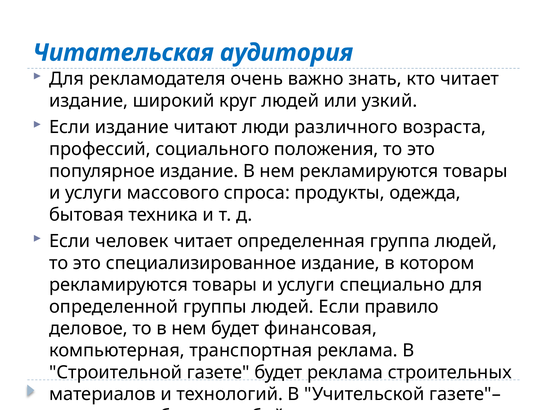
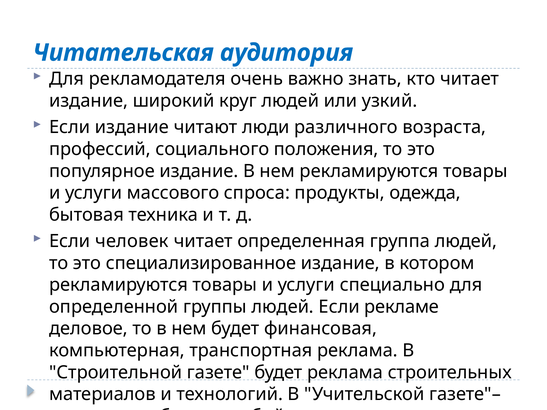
правило: правило -> рекламе (402, 307)
